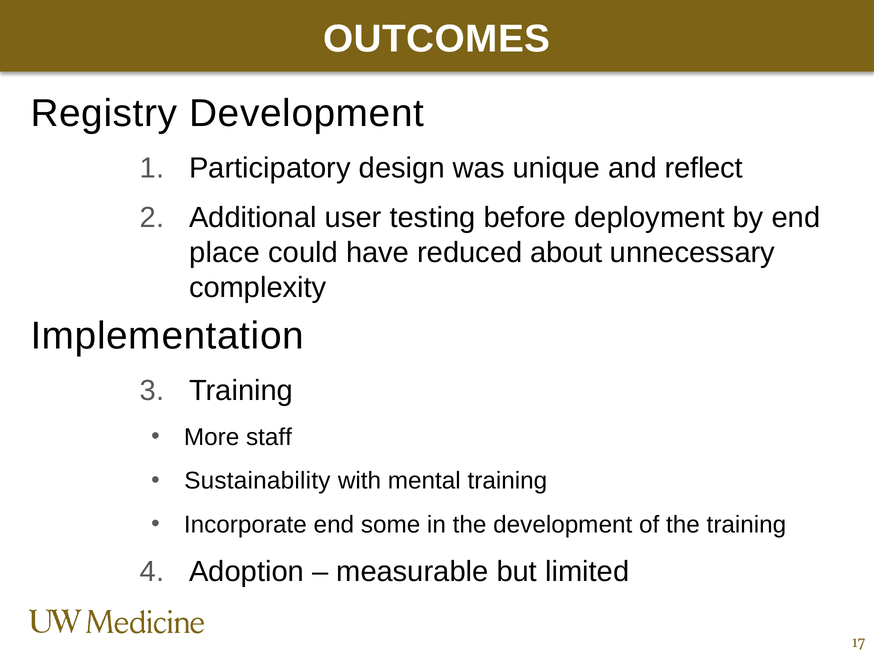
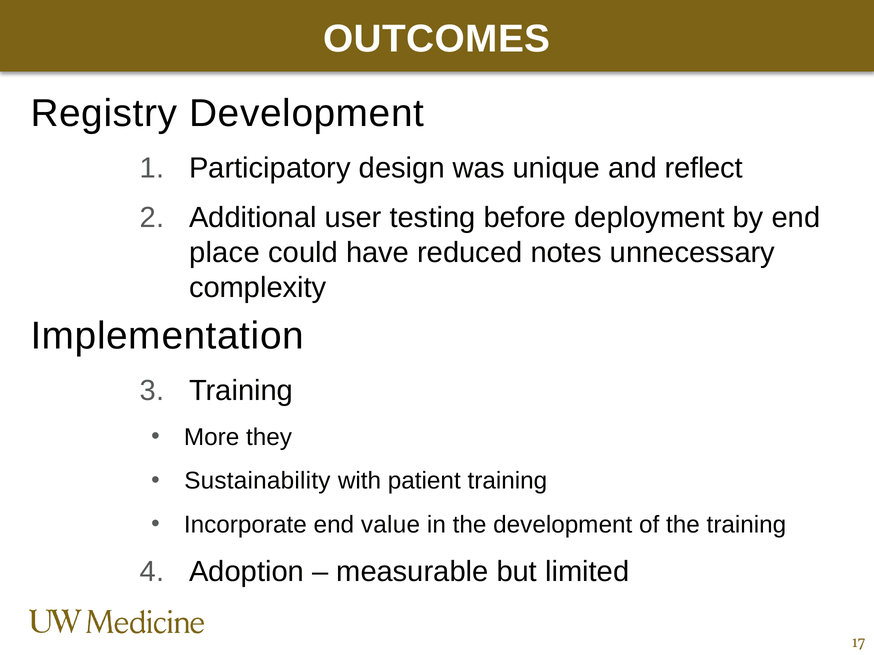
about: about -> notes (566, 253)
staff: staff -> they (269, 437)
mental: mental -> patient (424, 481)
some: some -> value (390, 525)
